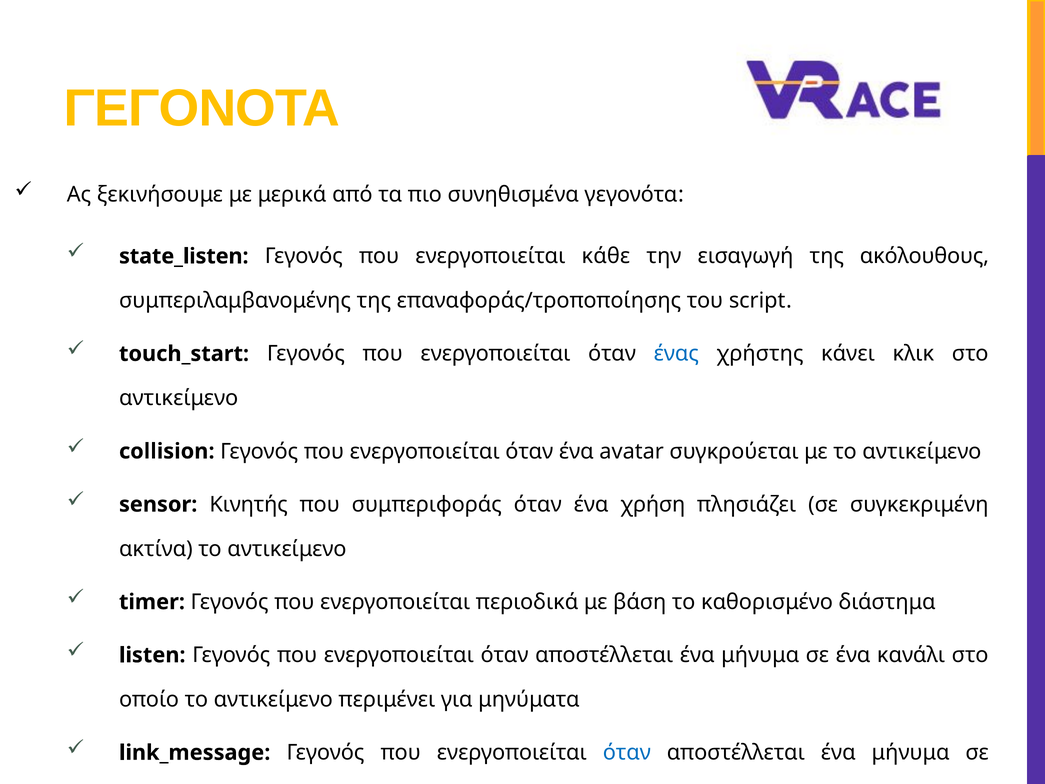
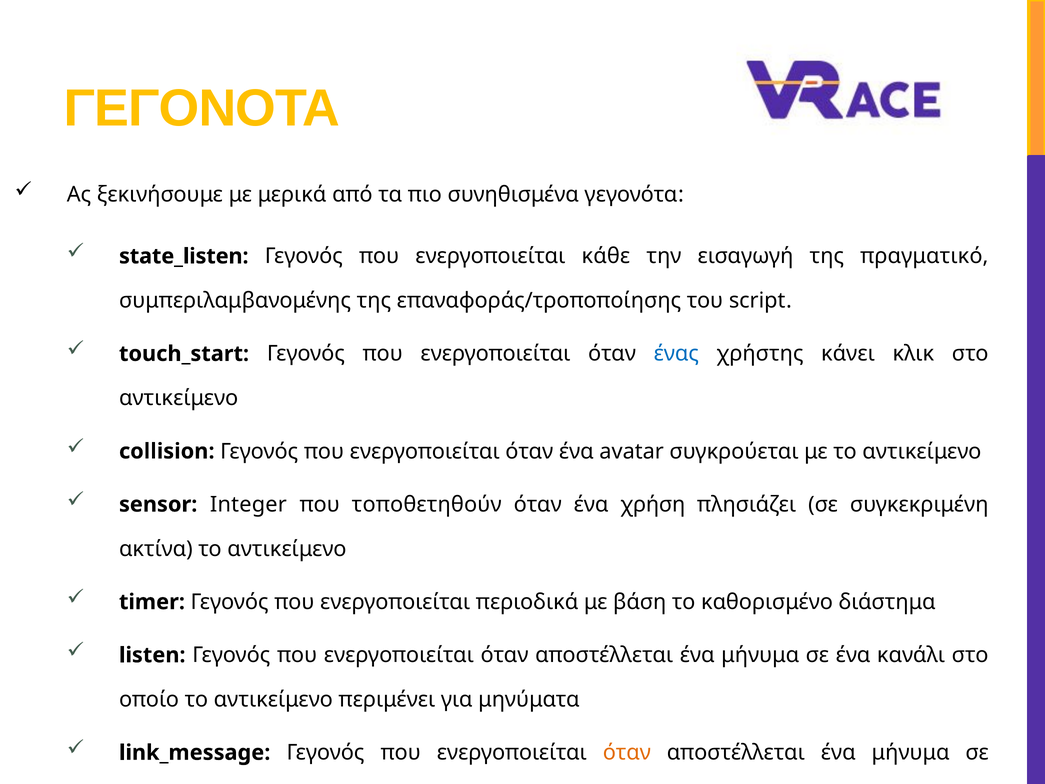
ακόλουθους: ακόλουθους -> πραγματικό (924, 256)
Κινητής: Κινητής -> Integer (248, 504)
συμπεριφοράς: συμπεριφοράς -> τοποθετηθούν (427, 504)
όταν colour: blue -> orange (627, 752)
